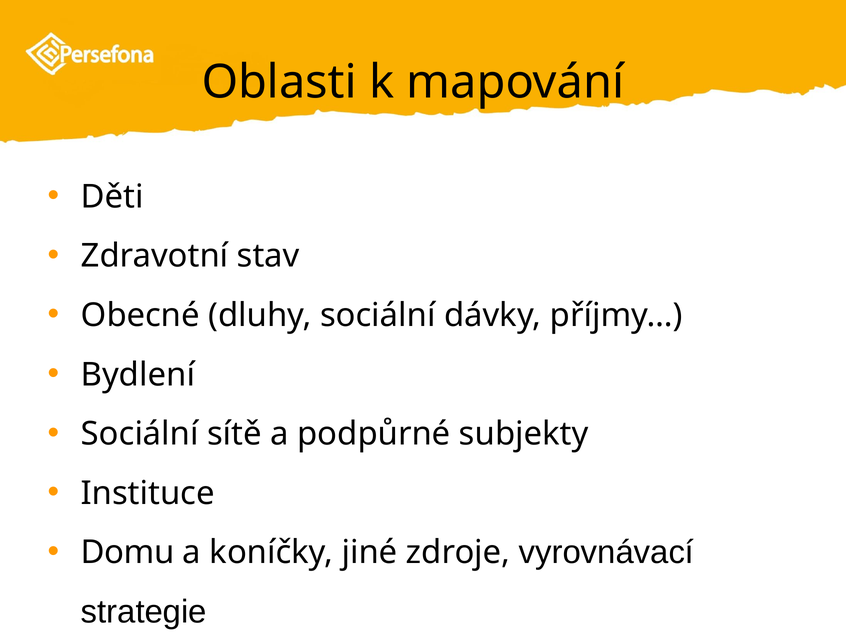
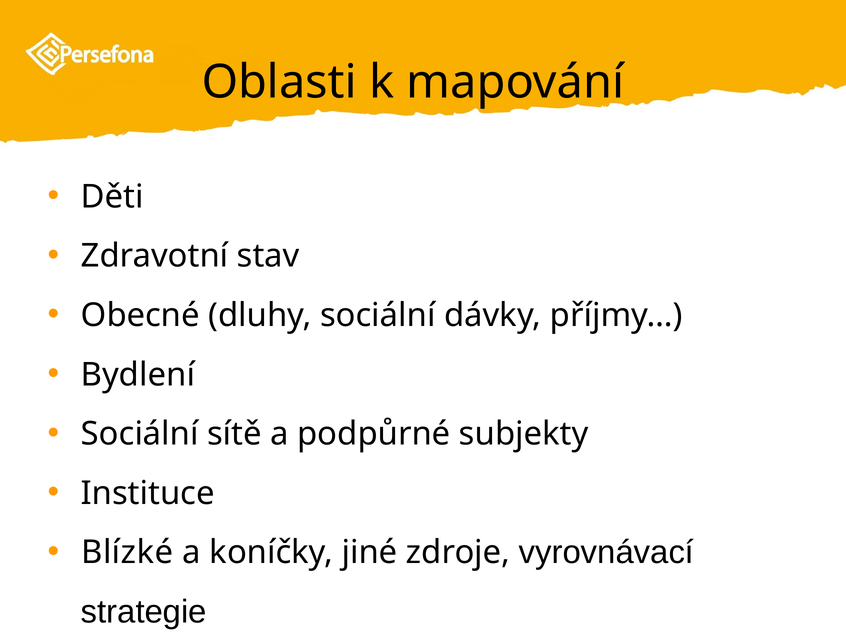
Domu: Domu -> Blízké (127, 552)
